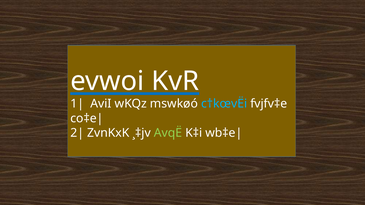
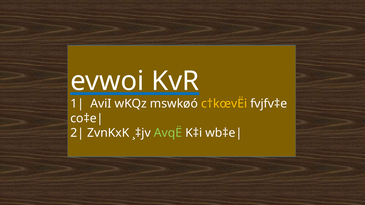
c†kœvËi colour: light blue -> yellow (224, 104)
